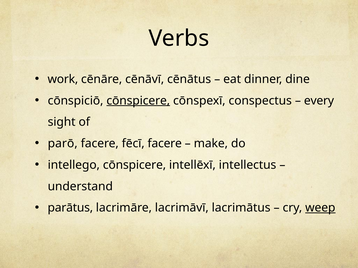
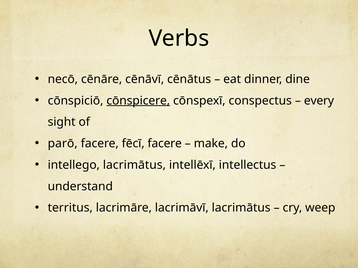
work: work -> necō (63, 79)
intellego cōnspicere: cōnspicere -> lacrimātus (134, 165)
parātus: parātus -> territus (70, 208)
weep underline: present -> none (320, 208)
